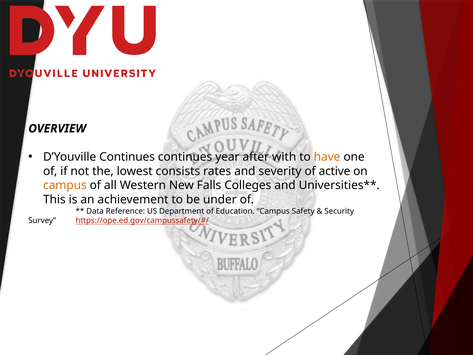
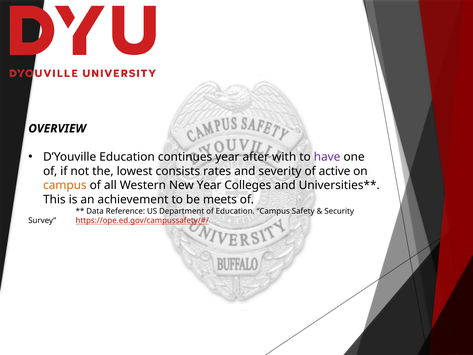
D’Youville Continues: Continues -> Education (127, 157)
have colour: orange -> purple (327, 157)
New Falls: Falls -> Year (209, 185)
under: under -> meets (220, 199)
